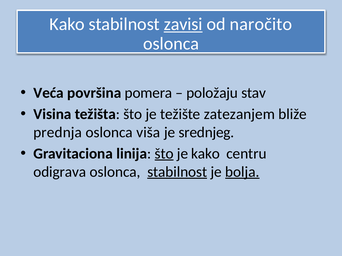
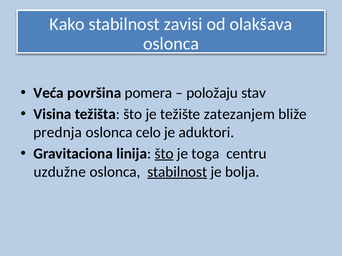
zavisi underline: present -> none (183, 24)
naročito: naročito -> olakšava (261, 24)
viša: viša -> celo (148, 133)
srednjeg: srednjeg -> aduktori (206, 133)
je kako: kako -> toga (205, 154)
odigrava: odigrava -> uzdužne (60, 172)
bolja underline: present -> none (242, 172)
